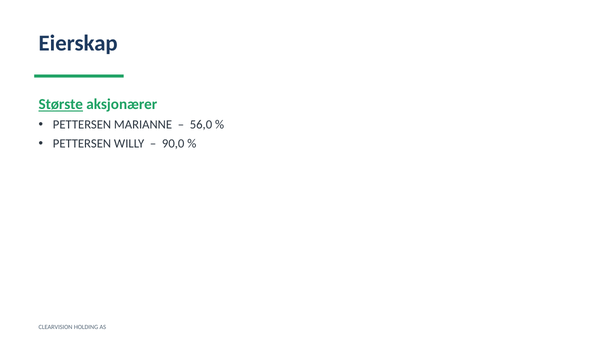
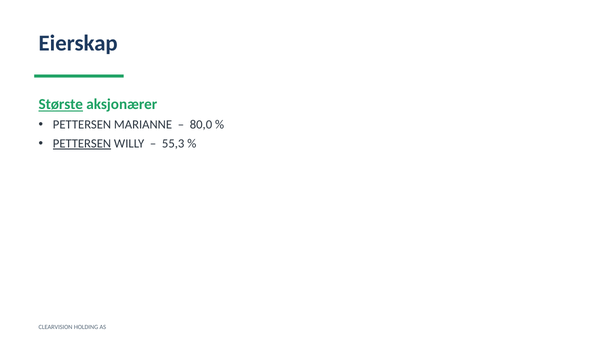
56,0: 56,0 -> 80,0 (201, 125)
PETTERSEN underline: none -> present (82, 144)
90,0: 90,0 -> 55,3 (173, 144)
